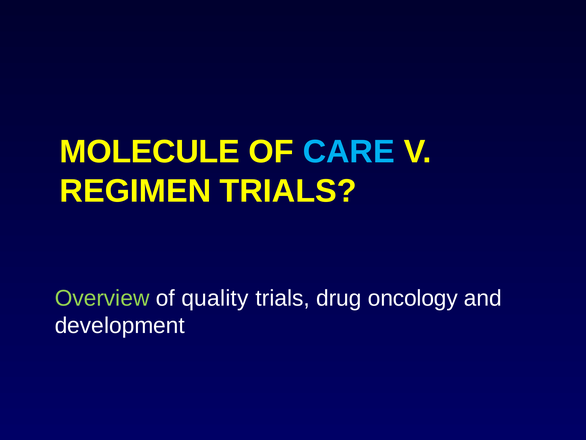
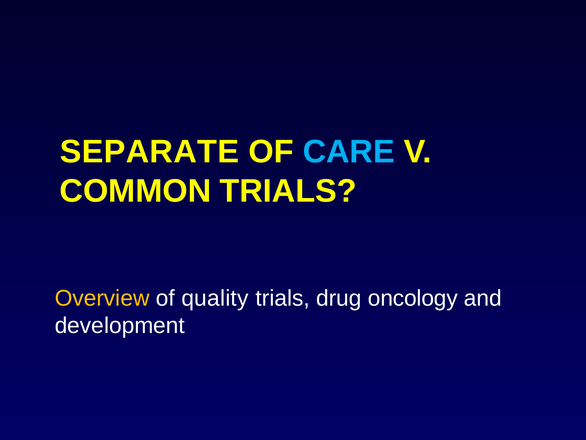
MOLECULE: MOLECULE -> SEPARATE (149, 152)
REGIMEN: REGIMEN -> COMMON (135, 191)
Overview colour: light green -> yellow (102, 298)
